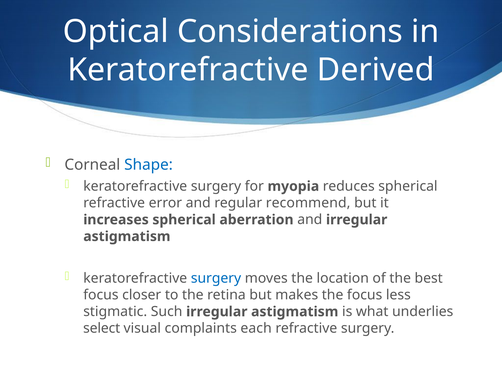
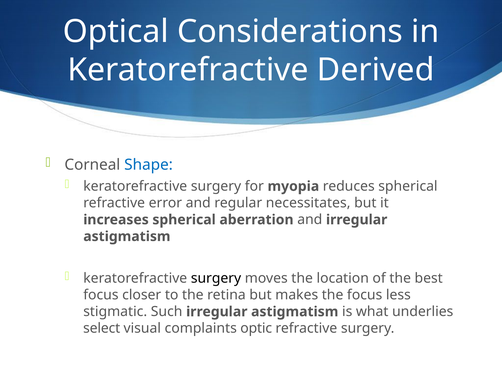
recommend: recommend -> necessitates (308, 203)
surgery colour: blue -> black (216, 279)
each: each -> optic (256, 329)
